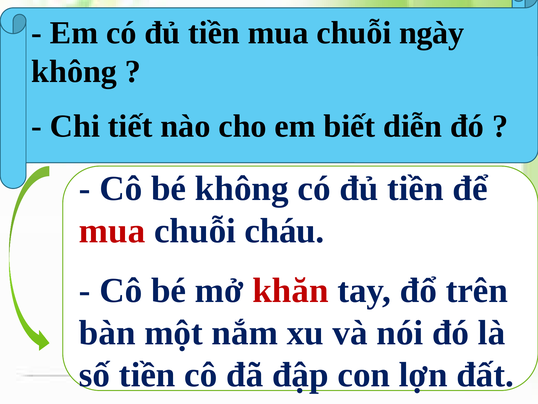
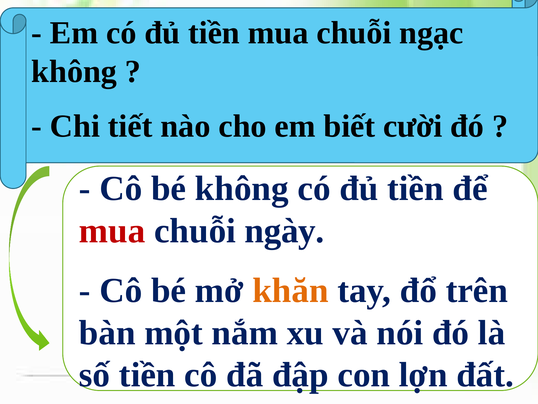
ngày: ngày -> ngạc (431, 33)
diễn: diễn -> cười (413, 126)
cháu: cháu -> ngày (284, 230)
khăn colour: red -> orange (291, 290)
